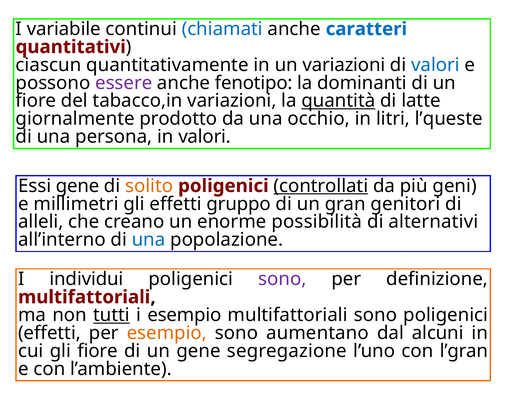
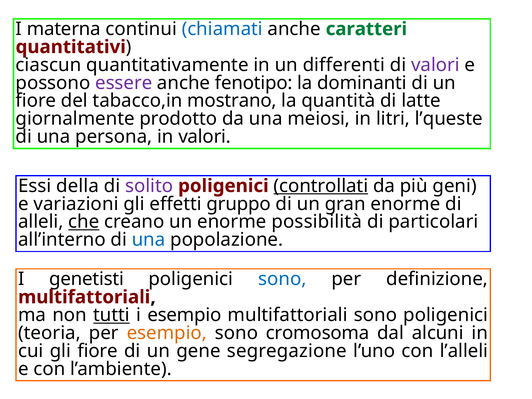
variabile: variabile -> materna (64, 29)
caratteri colour: blue -> green (366, 29)
un variazioni: variazioni -> differenti (344, 65)
valori colour: blue -> purple (435, 65)
tabacco,in variazioni: variazioni -> mostrano (232, 101)
quantità underline: present -> none (338, 101)
occhio: occhio -> meiosi (319, 119)
Essi gene: gene -> della (77, 186)
solito colour: orange -> purple (149, 186)
millimetri: millimetri -> variazioni (76, 204)
gran genitori: genitori -> enorme (405, 204)
che underline: none -> present (84, 222)
alternativi: alternativi -> particolari (433, 222)
individui: individui -> genetisti (87, 279)
sono colour: purple -> blue (282, 279)
effetti: effetti -> teoria (49, 333)
aumentano: aumentano -> cromosoma (318, 333)
l’gran: l’gran -> l’alleli (464, 351)
